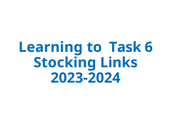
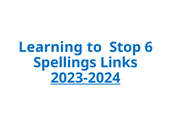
Task: Task -> Stop (125, 47)
Stocking: Stocking -> Spellings (65, 63)
2023-2024 underline: none -> present (86, 78)
